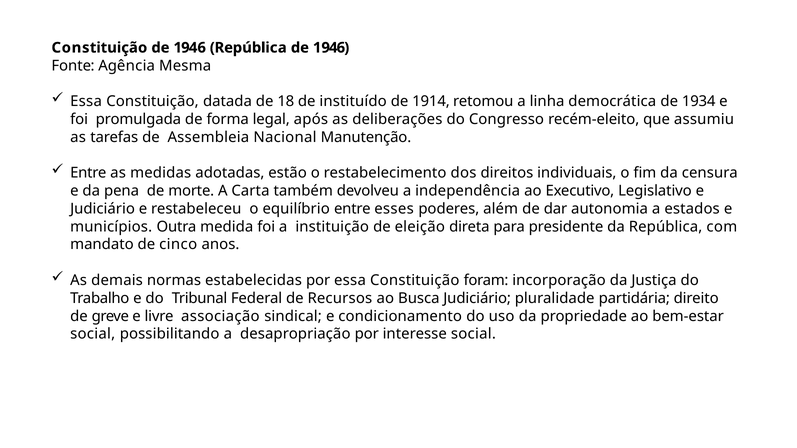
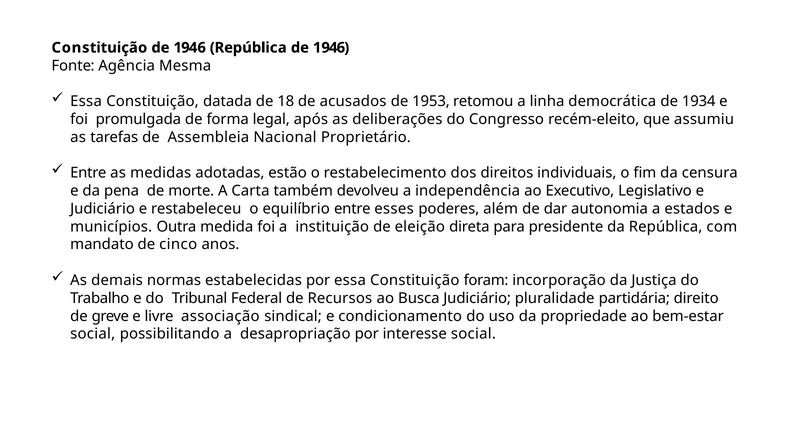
instituído: instituído -> acusados (353, 101)
1914: 1914 -> 1953 (431, 101)
Manutenção: Manutenção -> Proprietário (366, 137)
